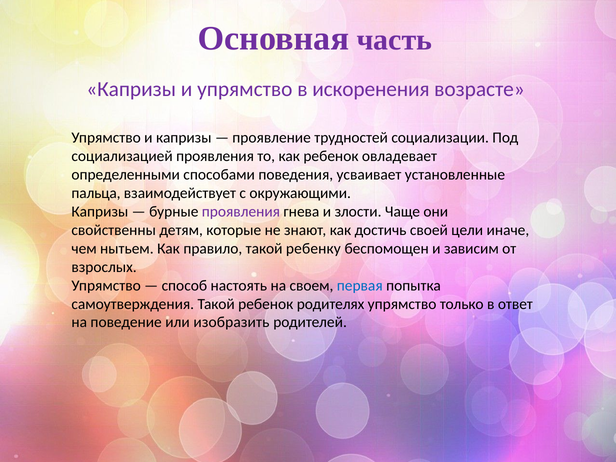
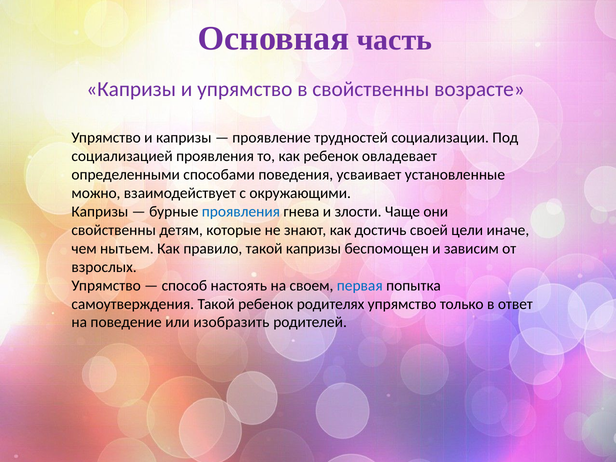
в искоренения: искоренения -> свойственны (371, 89)
пальца: пальца -> можно (96, 193)
проявления colour: purple -> blue (241, 212)
такой ребенку: ребенку -> капризы (314, 248)
